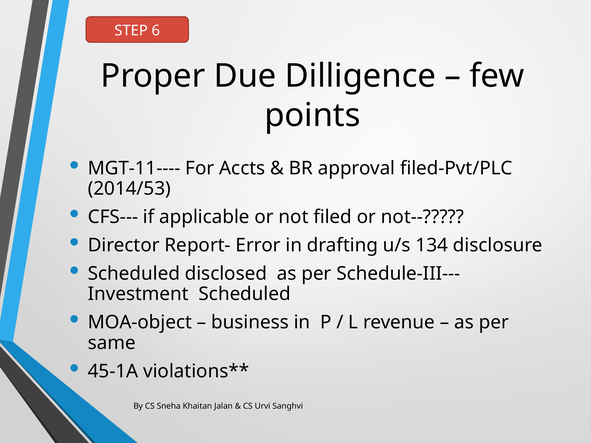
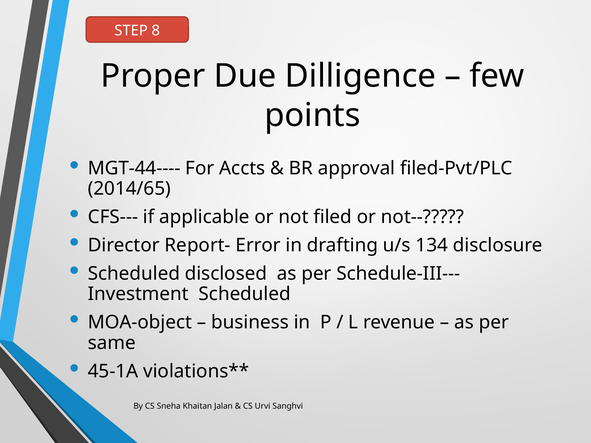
6: 6 -> 8 (156, 31)
MGT-11----: MGT-11---- -> MGT-44---- (134, 168)
2014/53: 2014/53 -> 2014/65 (129, 189)
